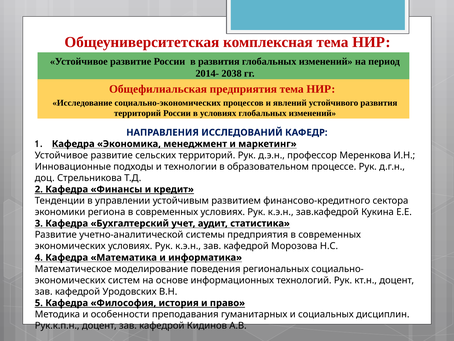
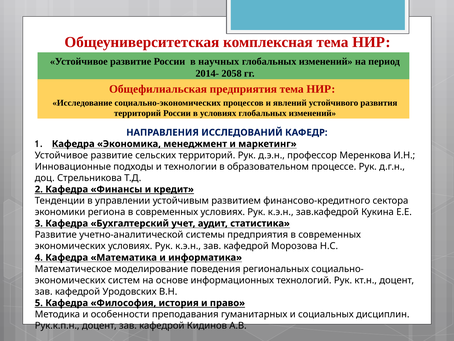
в развития: развития -> научных (219, 61)
2038: 2038 -> 2058 (232, 73)
